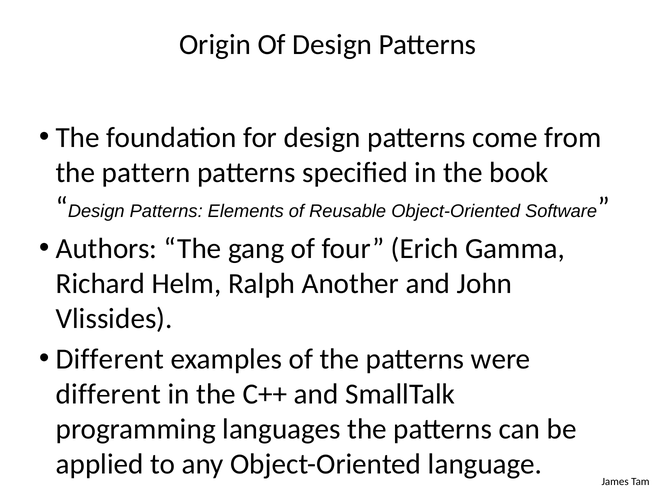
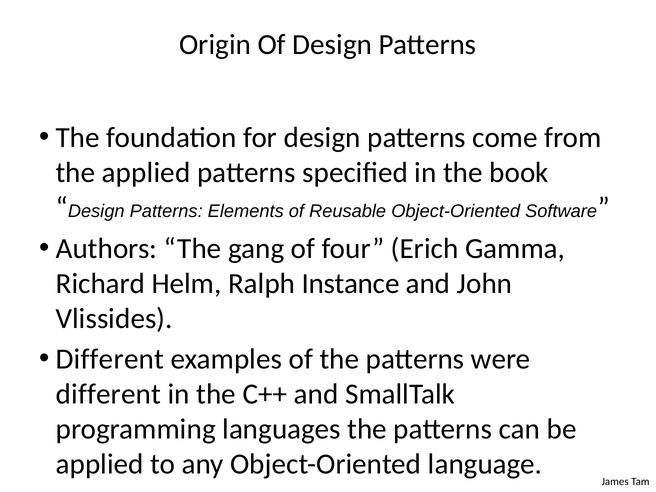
the pattern: pattern -> applied (146, 173)
Another: Another -> Instance (351, 283)
